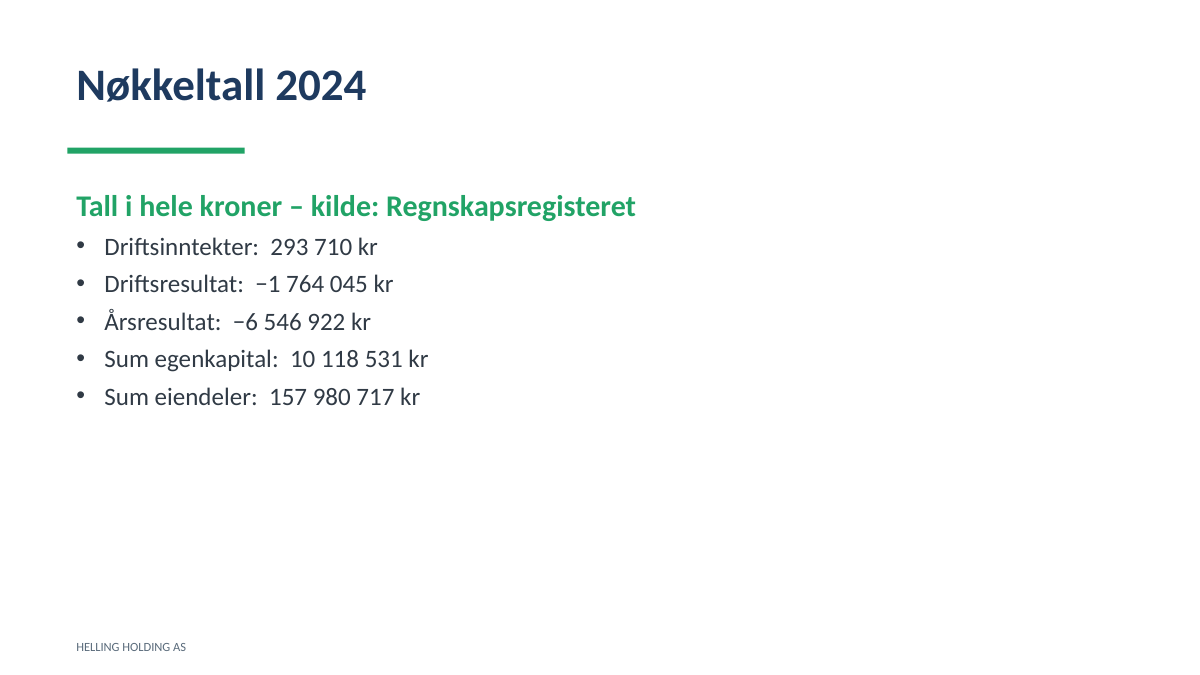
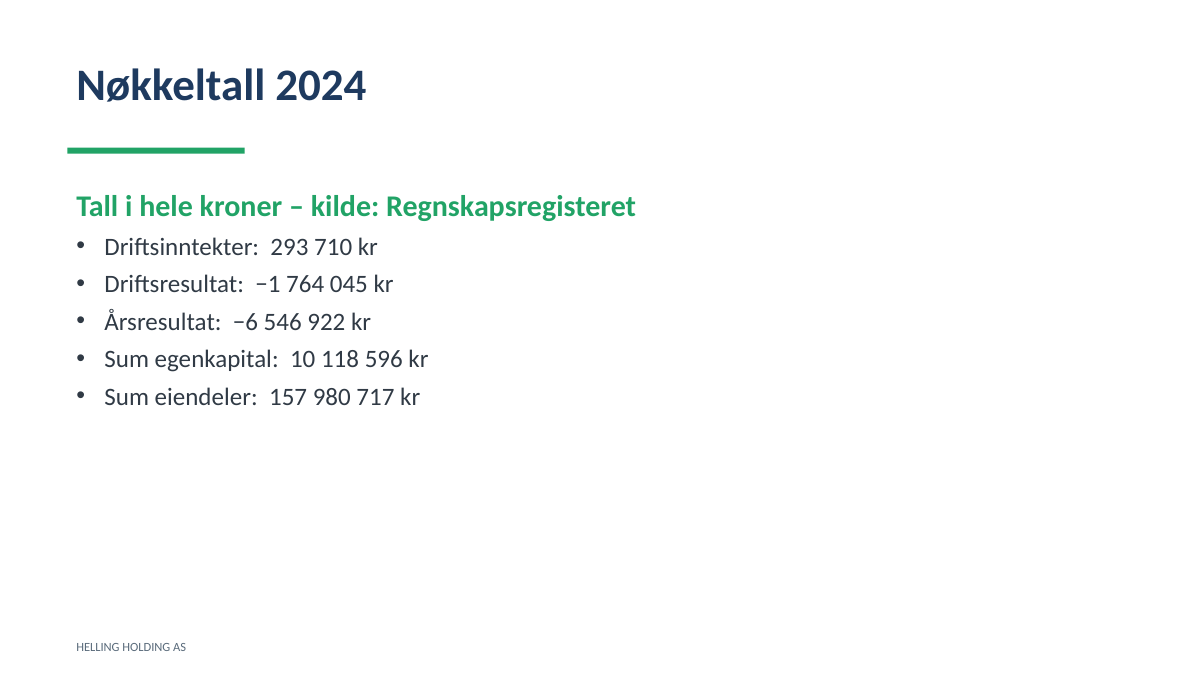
531: 531 -> 596 (384, 359)
